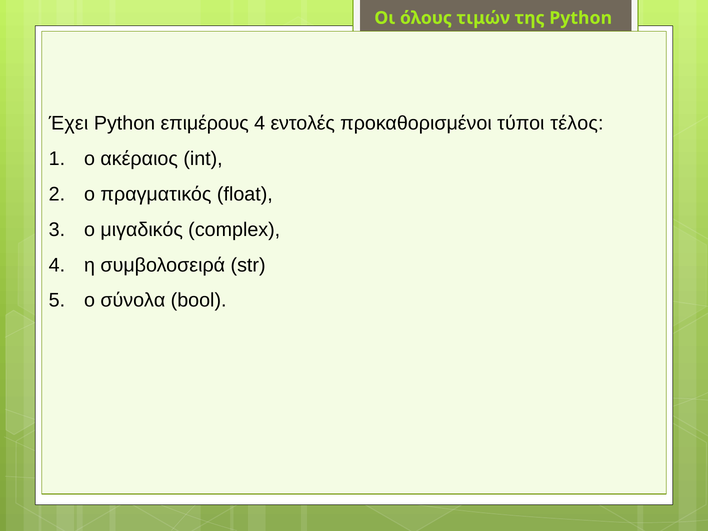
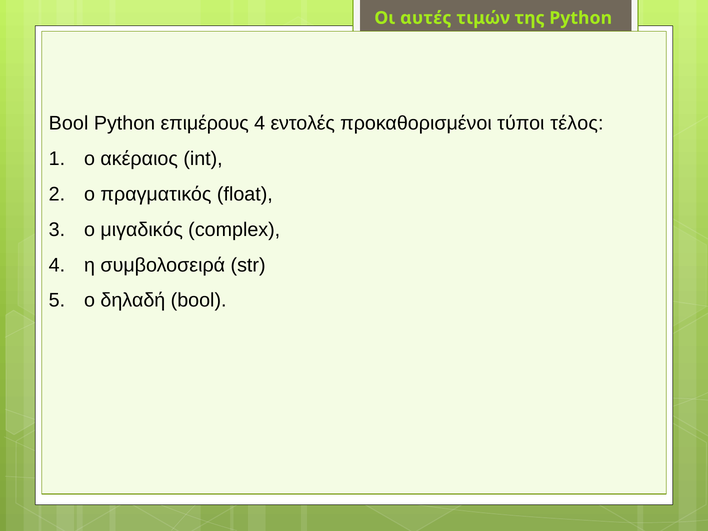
όλους: όλους -> αυτές (426, 18)
Έχει: Έχει -> Bool (69, 123)
σύνολα: σύνολα -> δηλαδή (133, 300)
